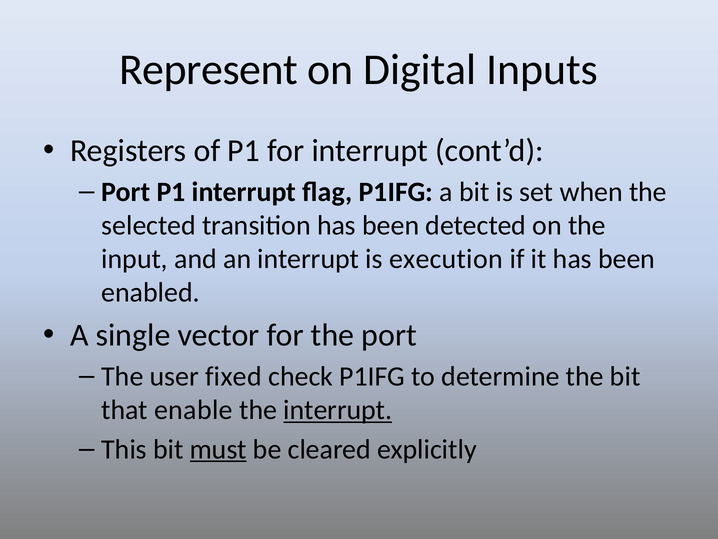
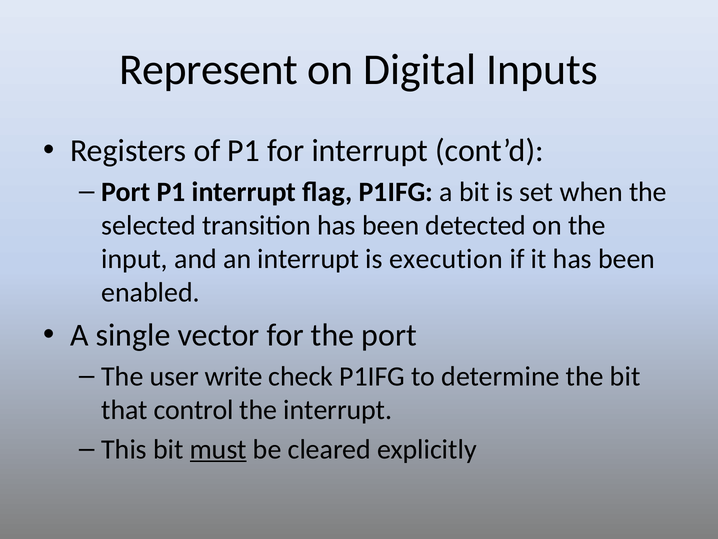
fixed: fixed -> write (234, 376)
enable: enable -> control (194, 410)
interrupt underline: present -> none (338, 410)
